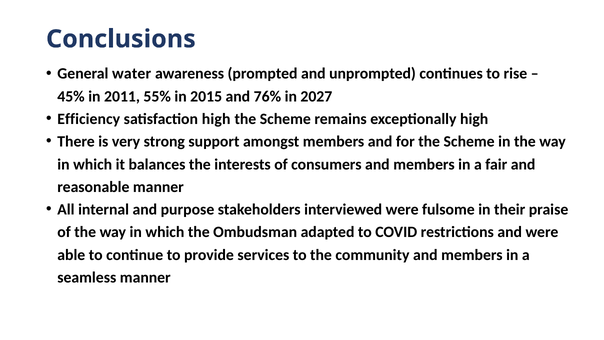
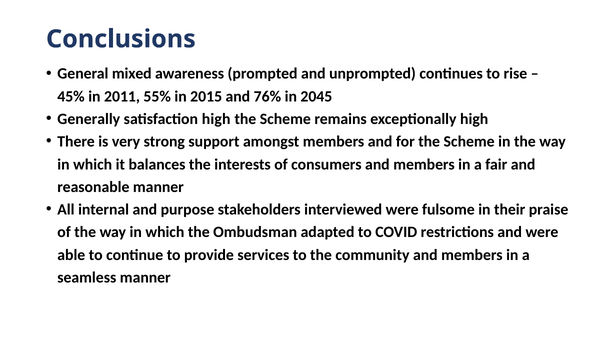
water: water -> mixed (132, 74)
2027: 2027 -> 2045 (316, 96)
Efficiency: Efficiency -> Generally (89, 119)
